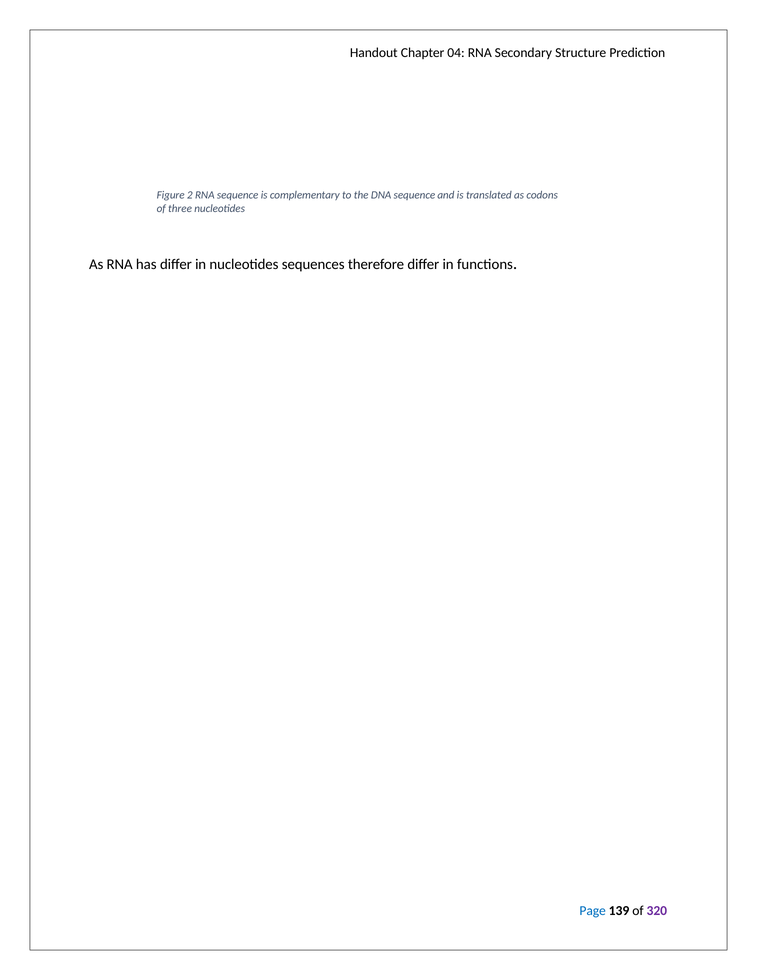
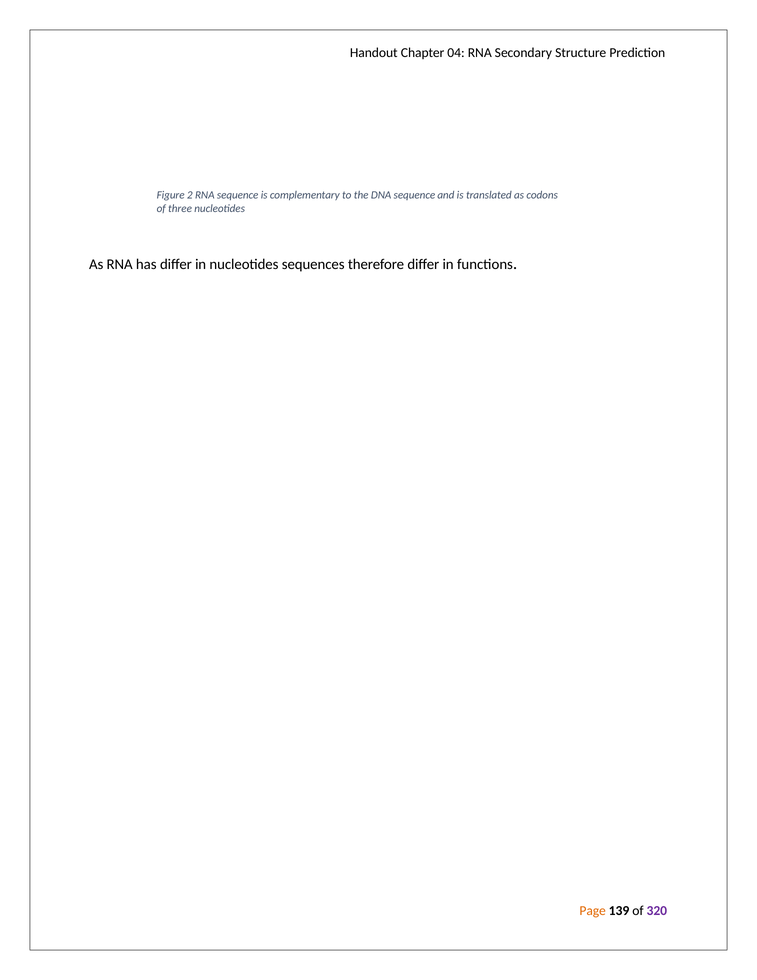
Page colour: blue -> orange (593, 910)
